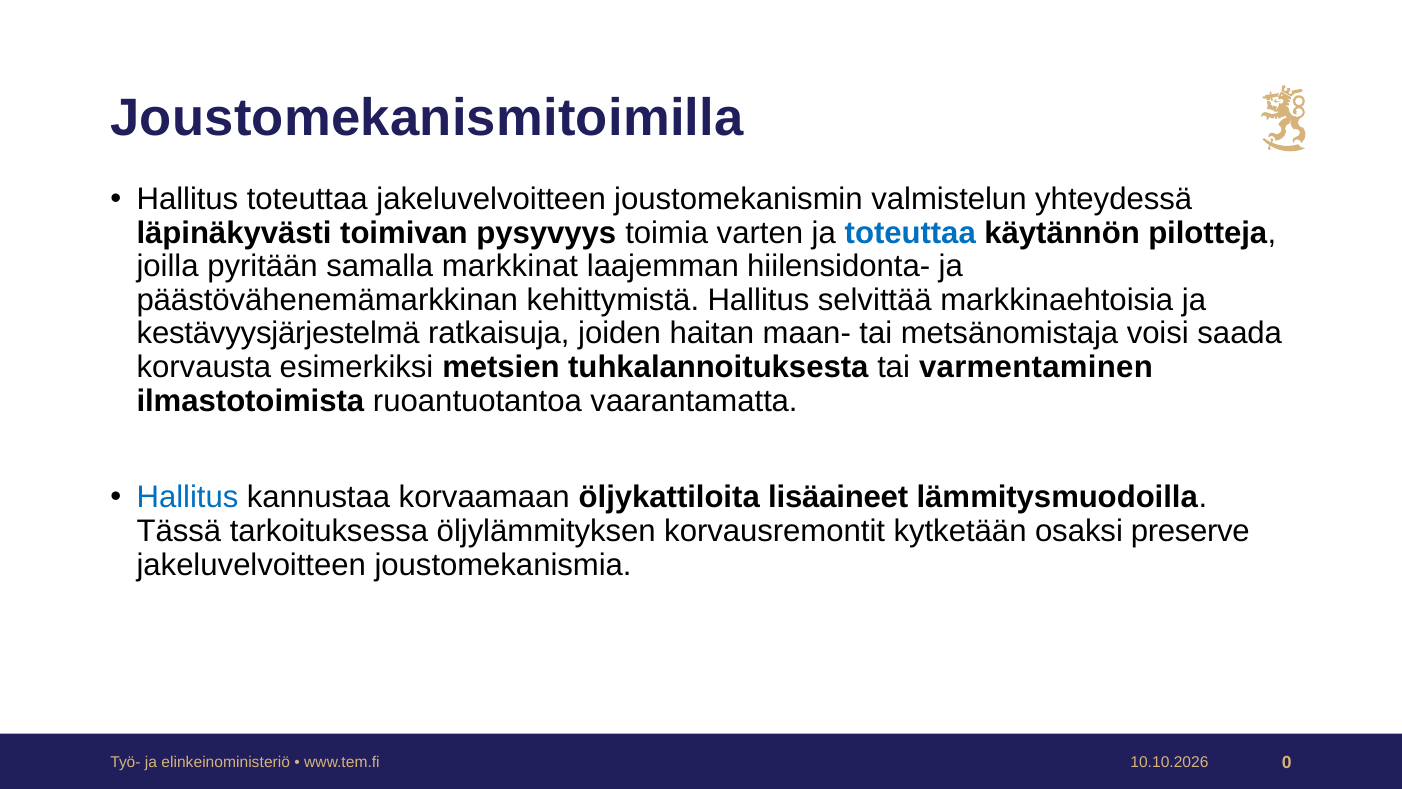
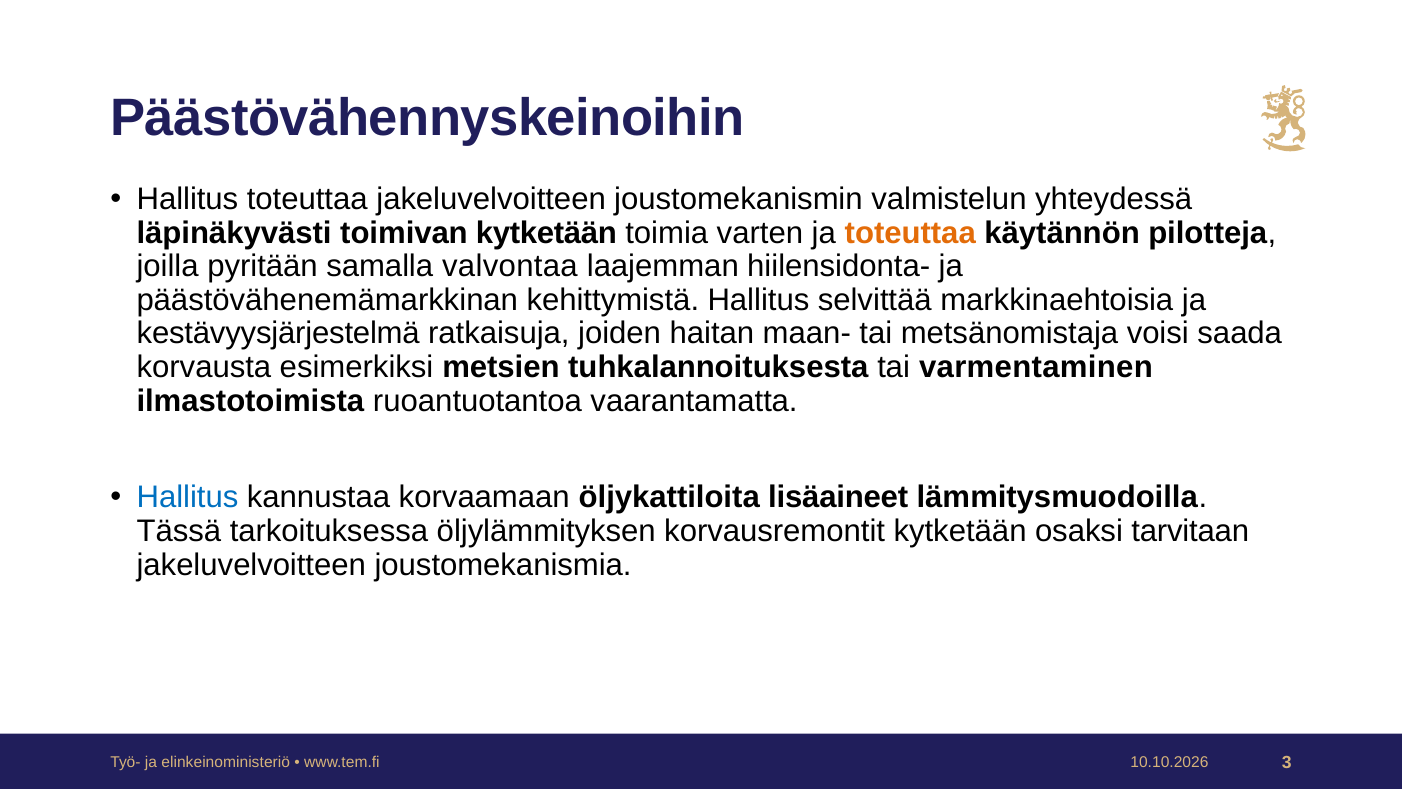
Joustomekanismitoimilla: Joustomekanismitoimilla -> Päästövähennyskeinoihin (427, 118)
toimivan pysyvyys: pysyvyys -> kytketään (546, 233)
toteuttaa colour: blue -> orange (910, 233)
markkinat: markkinat -> valvontaa (510, 266)
preserve: preserve -> tarvitaan (1190, 531)
0: 0 -> 3 (1287, 762)
